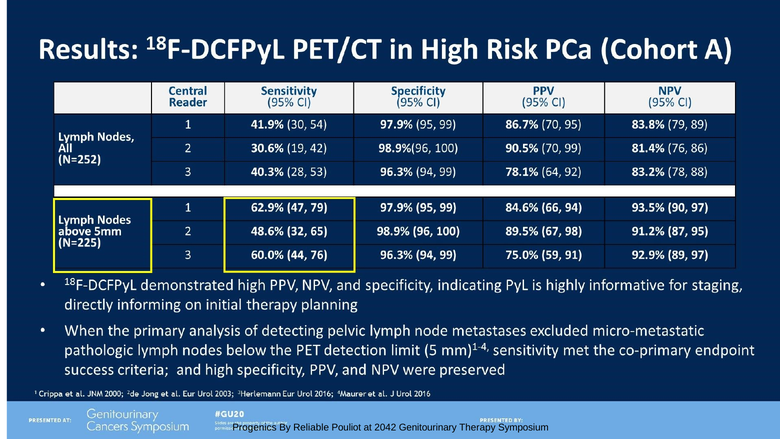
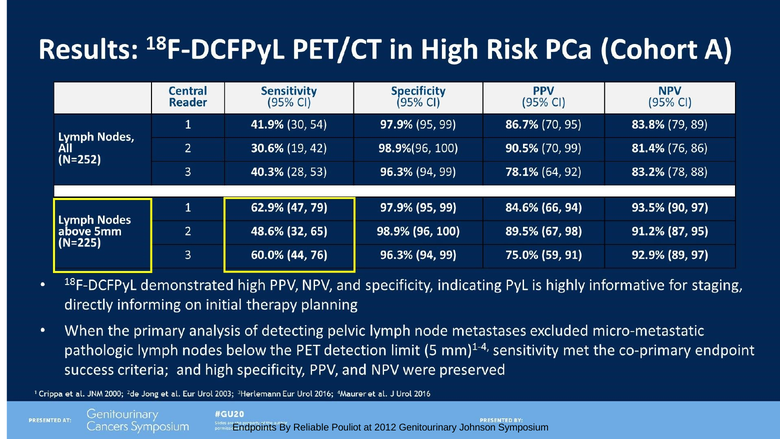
Progenics: Progenics -> Endpoints (254, 427)
2042: 2042 -> 2012 (385, 427)
Therapy: Therapy -> Johnson (478, 427)
